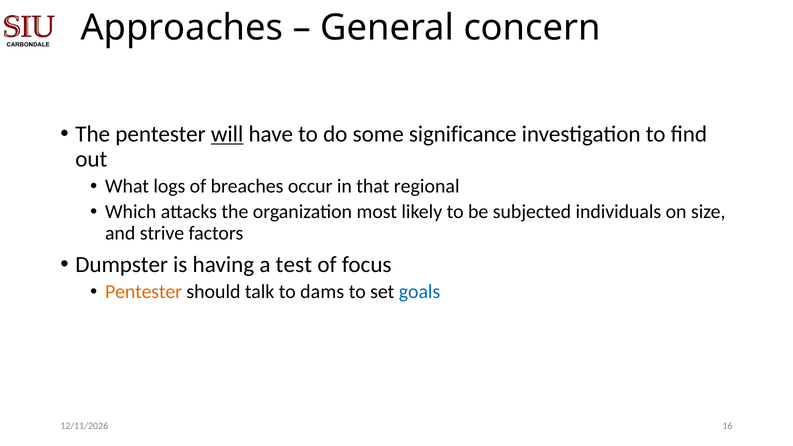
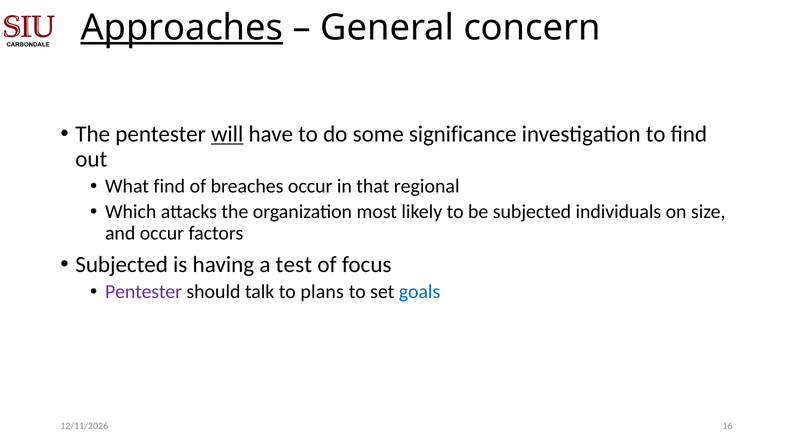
Approaches underline: none -> present (182, 28)
What logs: logs -> find (169, 186)
and strive: strive -> occur (162, 233)
Dumpster: Dumpster -> Subjected (122, 265)
Pentester colour: orange -> purple (144, 292)
dams: dams -> plans (322, 292)
